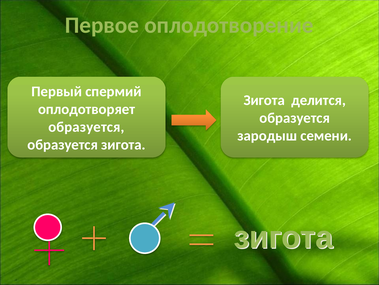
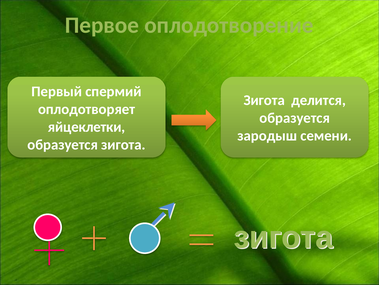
образуется: образуется -> яйцеклетки (87, 127)
